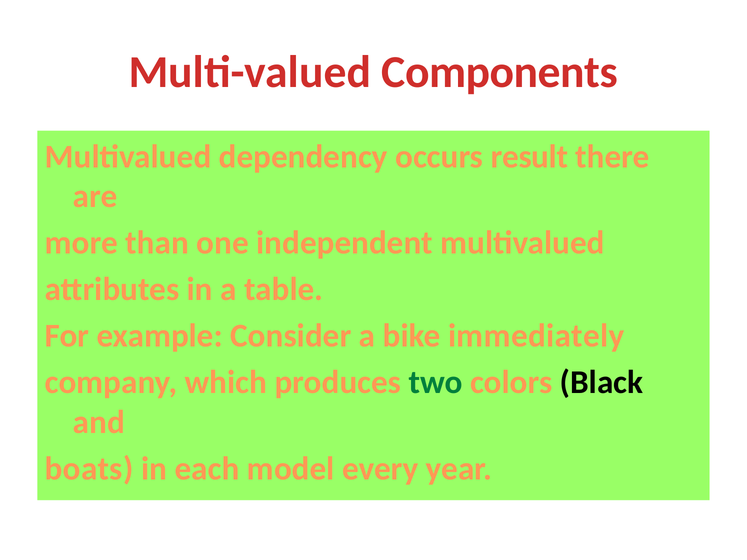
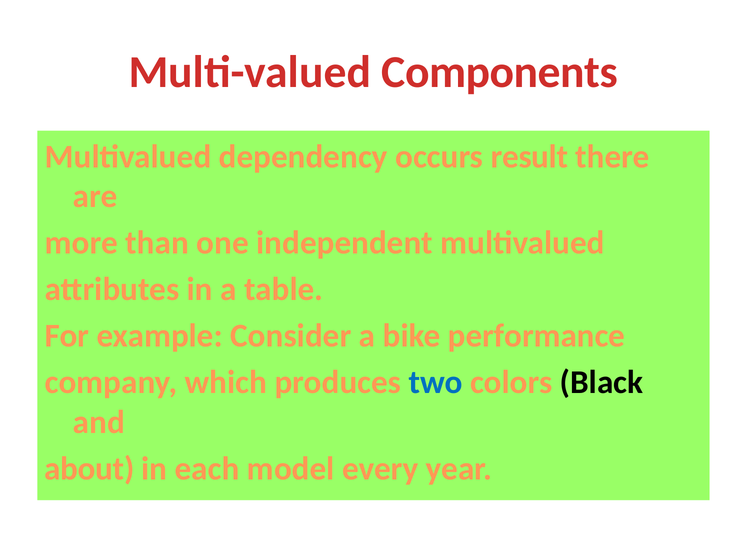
immediately: immediately -> performance (536, 336)
two colour: green -> blue (436, 383)
boats: boats -> about (89, 469)
